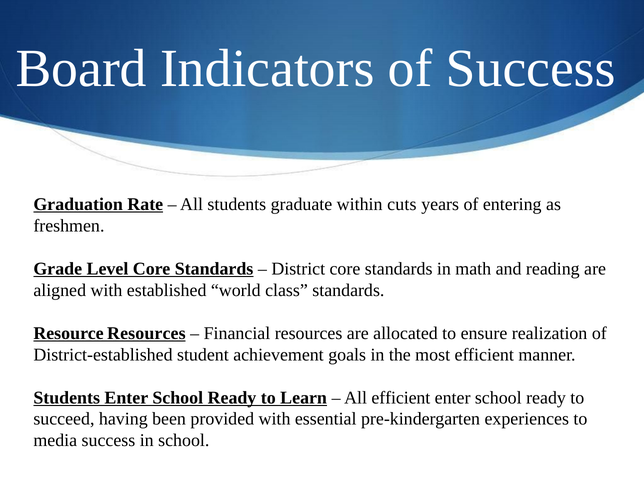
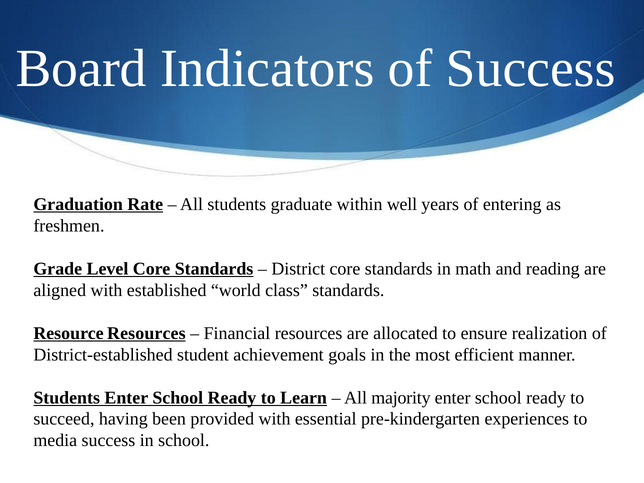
cuts: cuts -> well (402, 204)
All efficient: efficient -> majority (401, 398)
